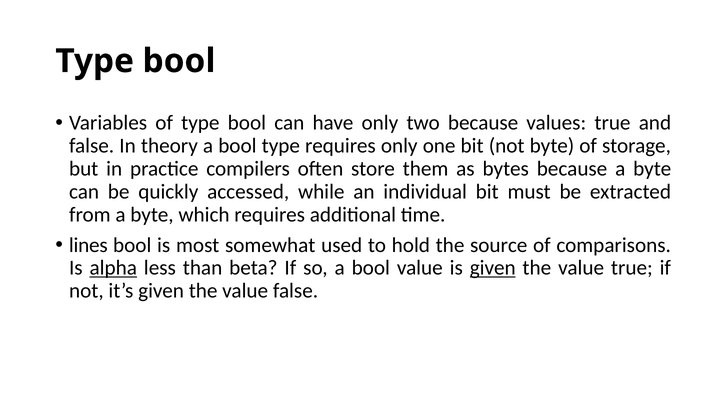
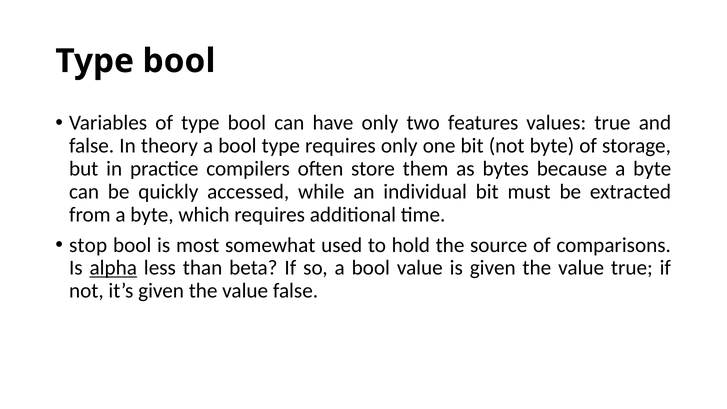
two because: because -> features (483, 123)
lines: lines -> stop (88, 245)
given underline: present -> none (493, 268)
